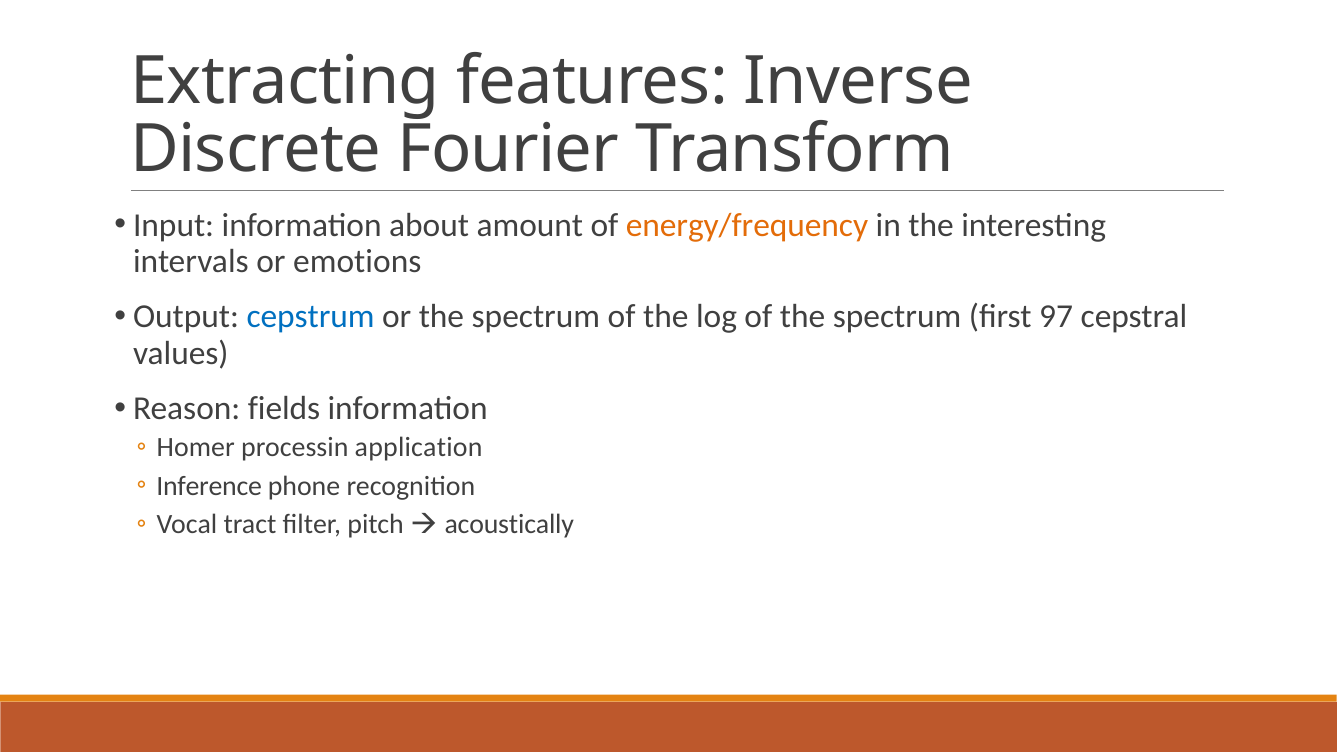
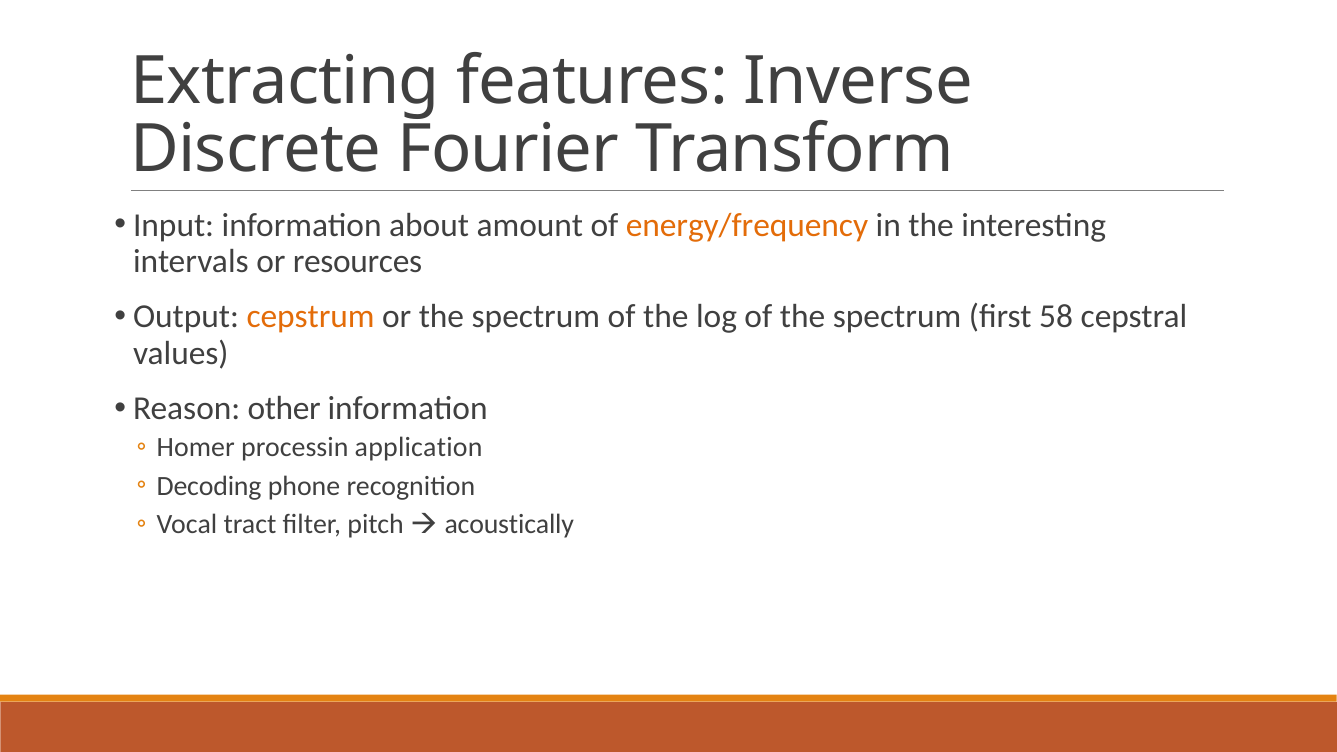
emotions: emotions -> resources (357, 261)
cepstrum colour: blue -> orange (311, 317)
97: 97 -> 58 (1056, 317)
fields: fields -> other (284, 409)
Inference: Inference -> Decoding (209, 486)
